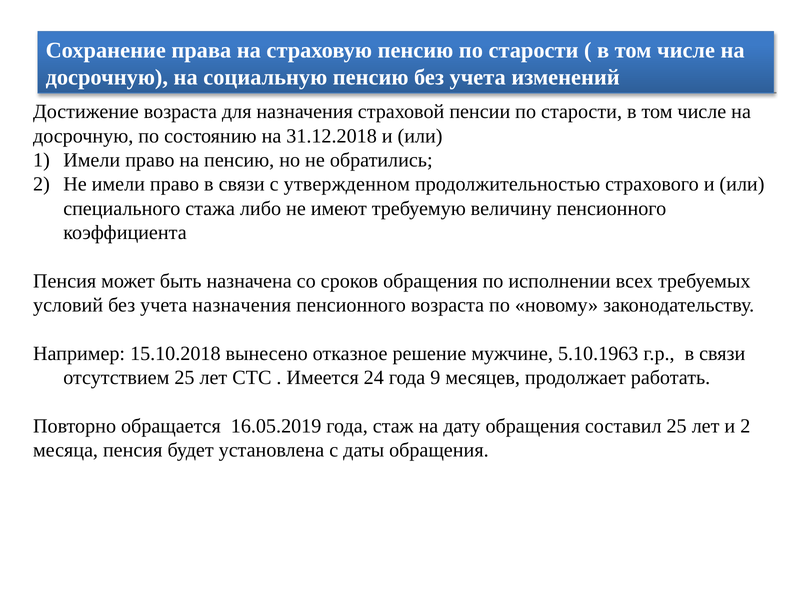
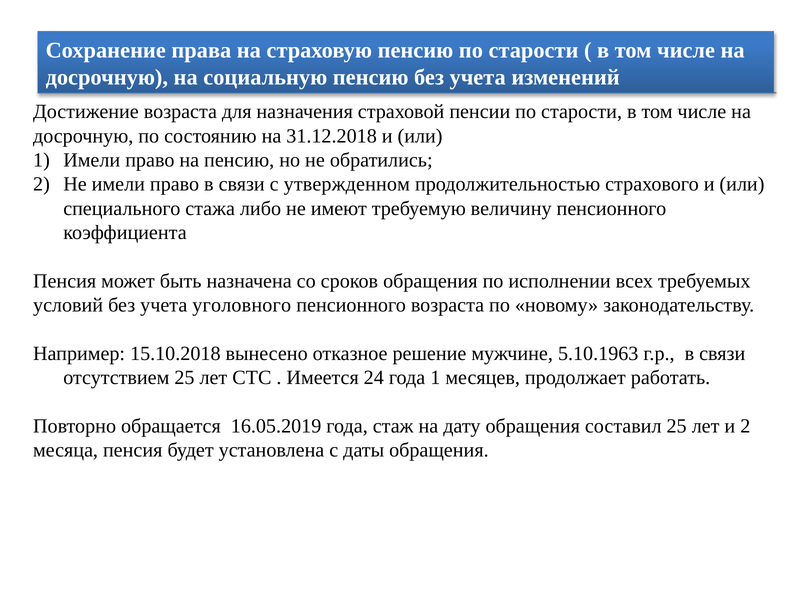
учета назначения: назначения -> уголовного (242, 305)
года 9: 9 -> 1 (435, 377)
